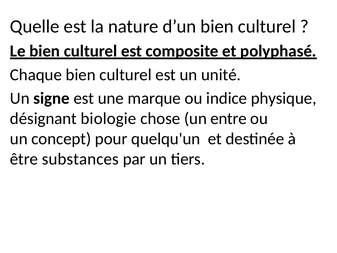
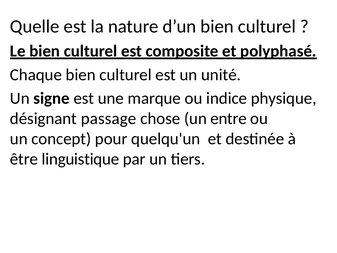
biologie: biologie -> passage (109, 118)
substances: substances -> linguistique (80, 159)
